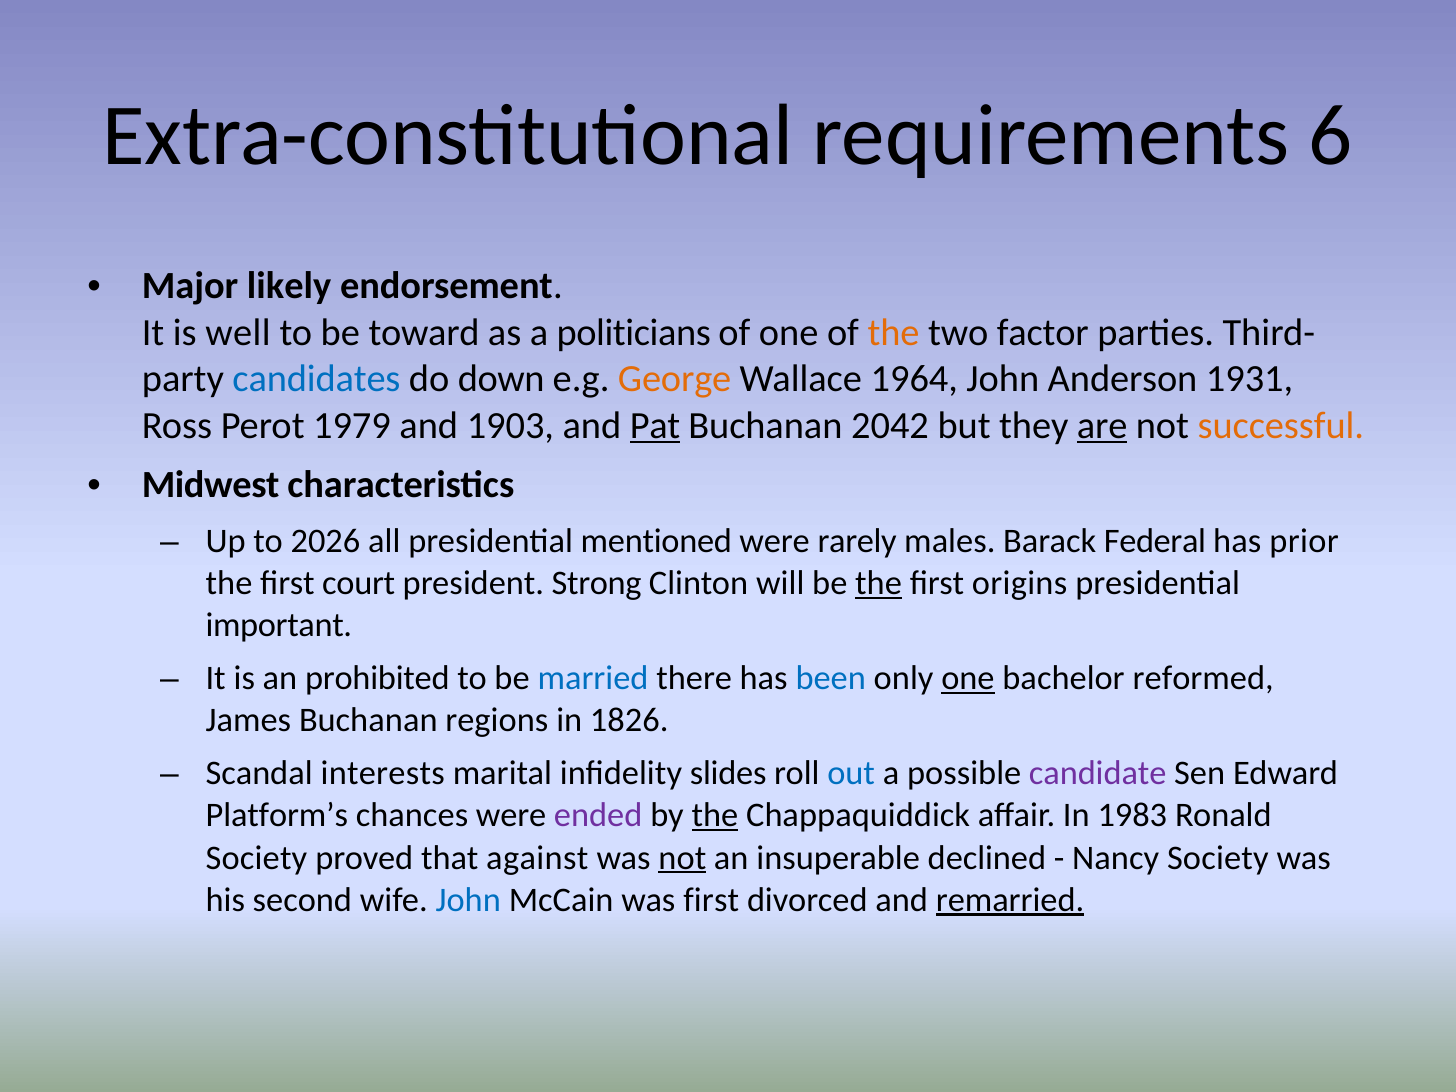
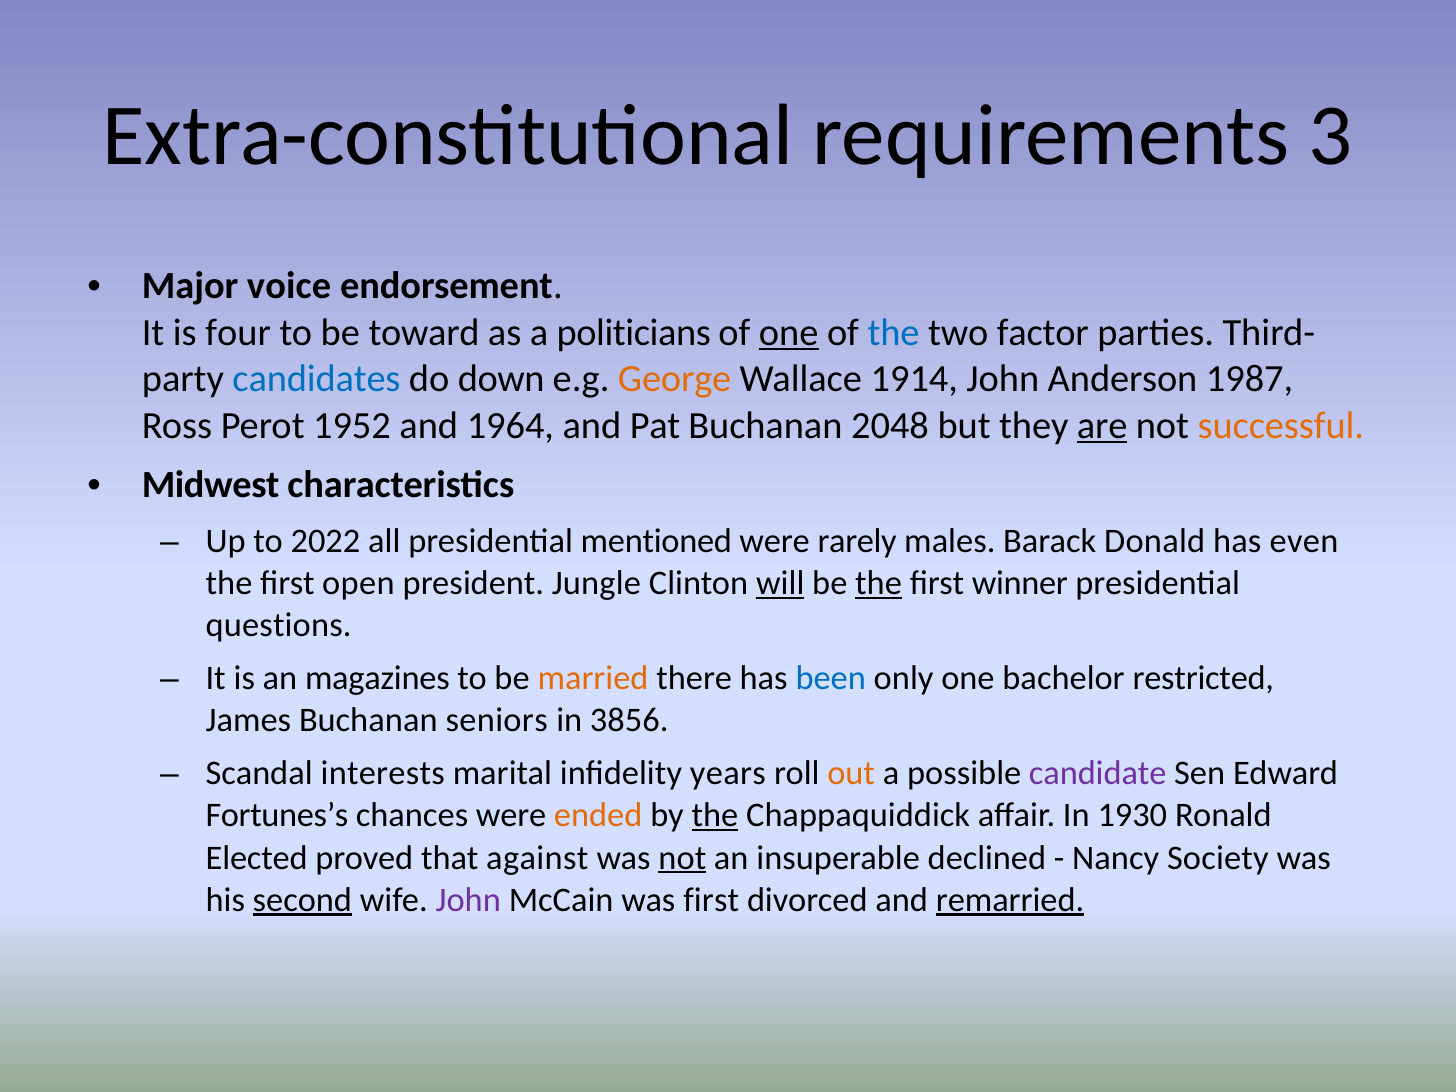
6: 6 -> 3 (1331, 136)
likely: likely -> voice (289, 286)
well: well -> four (238, 332)
one underline: none -> present (789, 332)
the colour: orange -> blue (894, 332)
1964: 1964 -> 1914 (914, 379)
1931: 1931 -> 1987 (1250, 379)
1979: 1979 -> 1952 (352, 426)
1903: 1903 -> 1964 (510, 426)
Pat underline: present -> none (655, 426)
2042: 2042 -> 2048 (890, 426)
2026: 2026 -> 2022 (325, 541)
Federal: Federal -> Donald (1155, 541)
prior: prior -> even (1304, 541)
court: court -> open (358, 583)
Strong: Strong -> Jungle (596, 583)
will underline: none -> present (780, 583)
origins: origins -> winner (1020, 583)
important: important -> questions (279, 625)
prohibited: prohibited -> magazines (377, 678)
married colour: blue -> orange (593, 678)
one underline: present -> none (968, 678)
reformed: reformed -> restricted (1203, 678)
regions: regions -> seniors (497, 720)
1826: 1826 -> 3856 (629, 720)
slides: slides -> years (728, 774)
out colour: blue -> orange (851, 774)
Platform’s: Platform’s -> Fortunes’s (277, 816)
ended colour: purple -> orange (598, 816)
1983: 1983 -> 1930 (1132, 816)
Society: Society -> Elected (257, 858)
second underline: none -> present (302, 900)
John colour: blue -> purple (468, 900)
